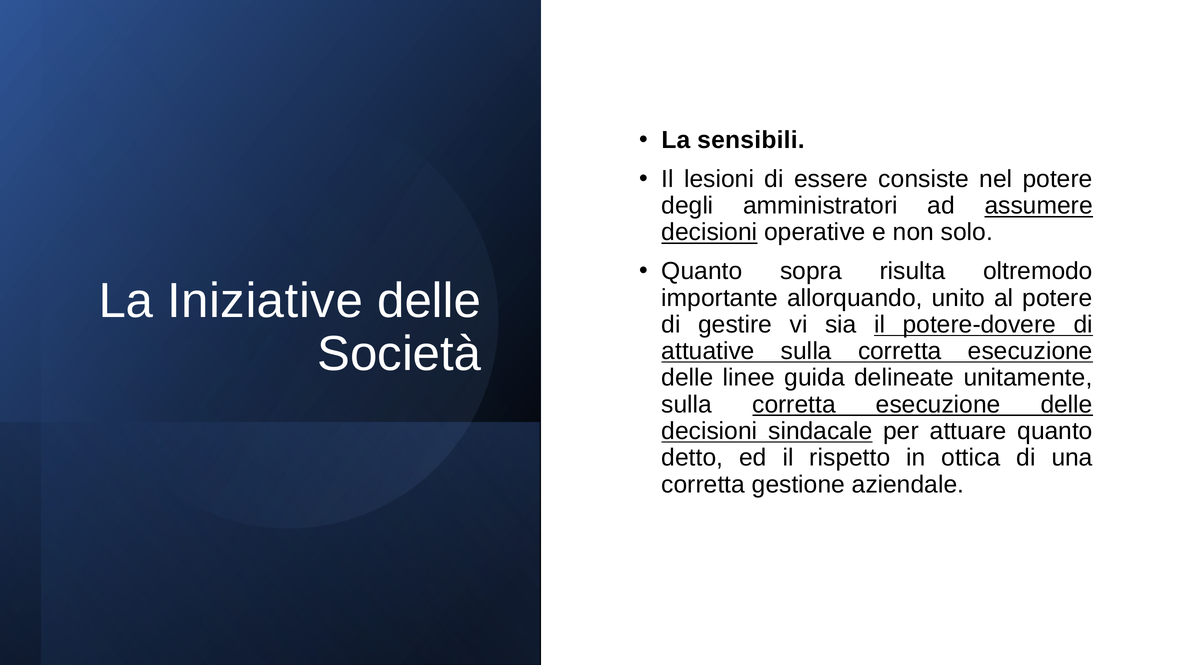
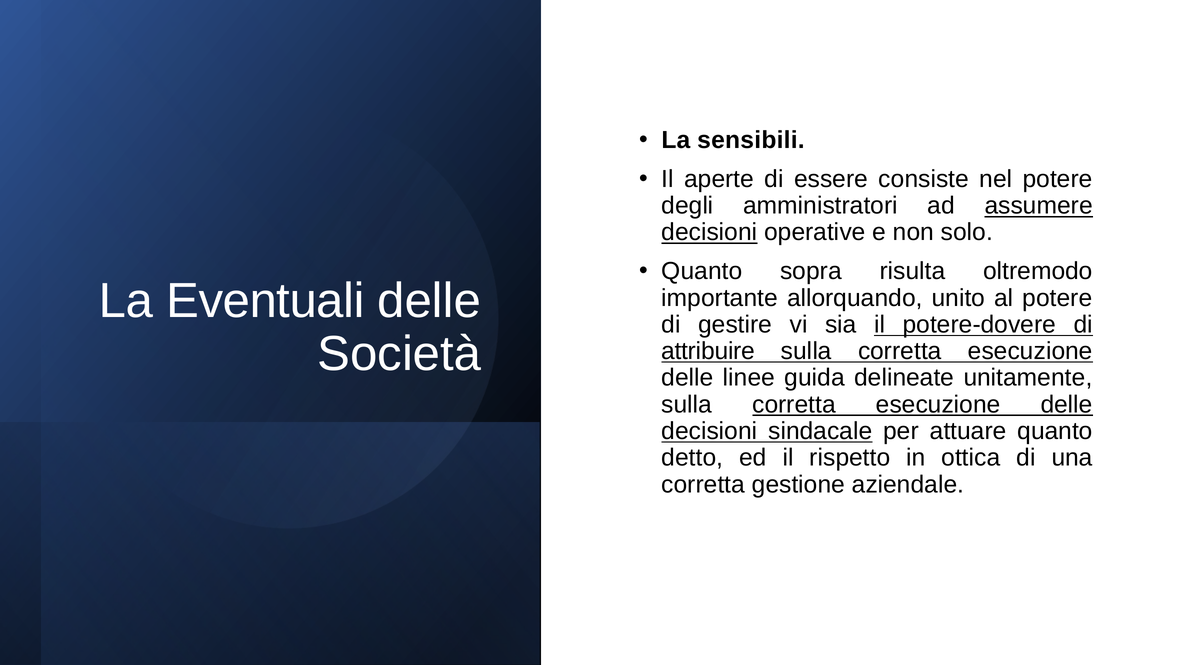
lesioni: lesioni -> aperte (719, 179)
Iniziative: Iniziative -> Eventuali (265, 301)
attuative: attuative -> attribuire (708, 351)
